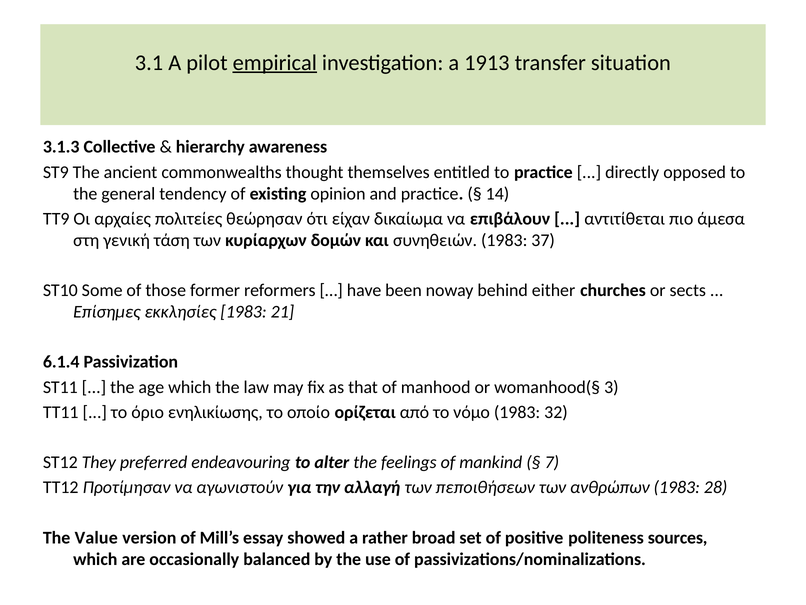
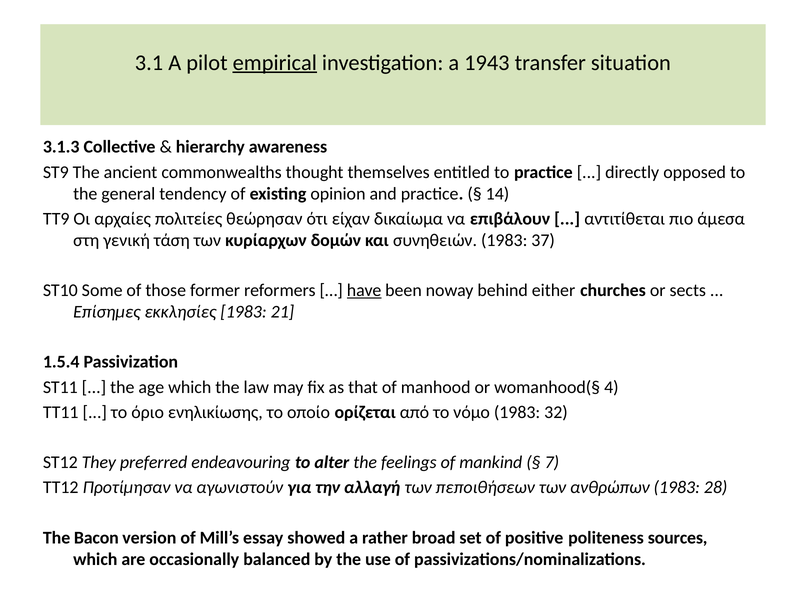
1913: 1913 -> 1943 (487, 63)
have underline: none -> present (364, 290)
6.1.4: 6.1.4 -> 1.5.4 (61, 362)
3: 3 -> 4 (611, 387)
Value: Value -> Bacon (96, 537)
